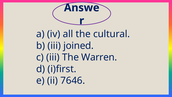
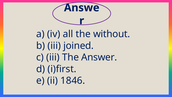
cultural: cultural -> without (112, 34)
Warren: Warren -> Answer (99, 57)
7646: 7646 -> 1846 (73, 80)
